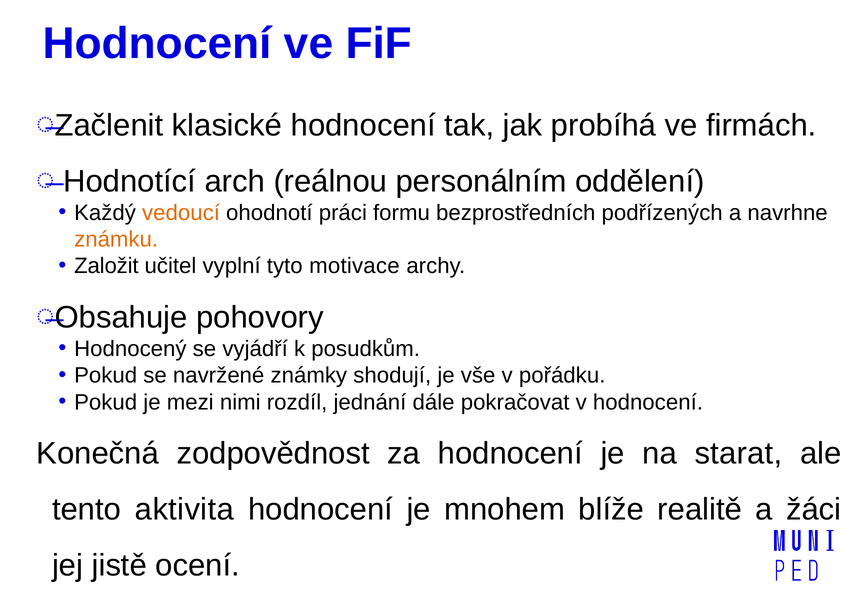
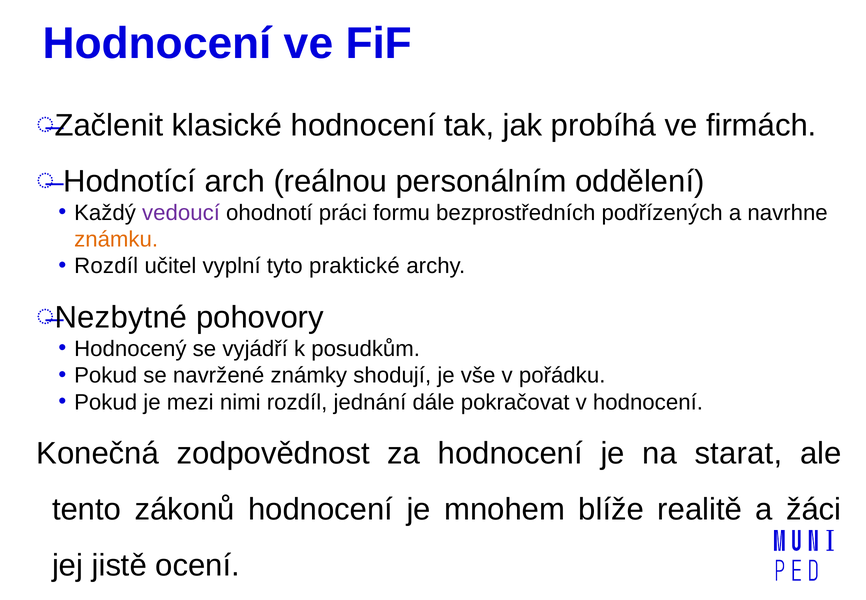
vedoucí colour: orange -> purple (181, 213)
Založit: Založit -> Rozdíl (106, 266)
motivace: motivace -> praktické (354, 266)
Obsahuje: Obsahuje -> Nezbytné (121, 317)
aktivita: aktivita -> zákonů (185, 509)
